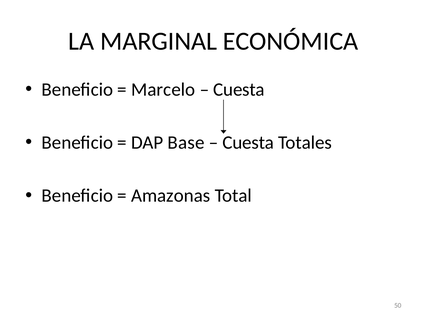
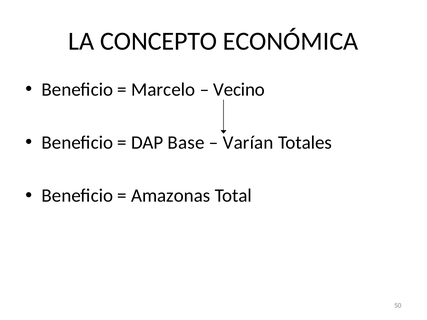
MARGINAL: MARGINAL -> CONCEPTO (159, 41)
Cuesta: Cuesta -> Vecino (239, 90)
Cuesta: Cuesta -> Varían (248, 143)
